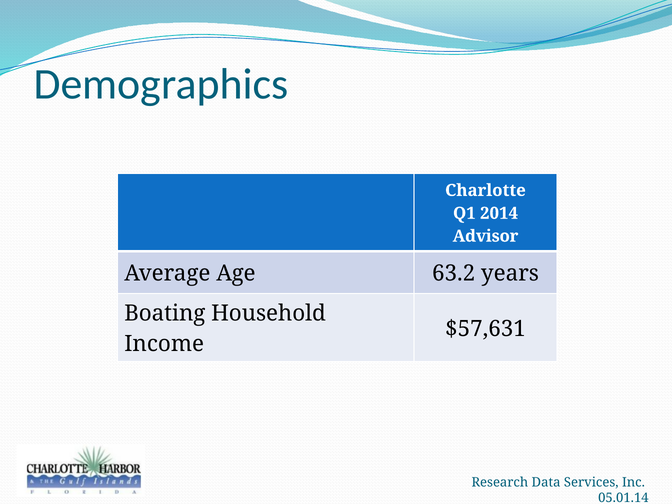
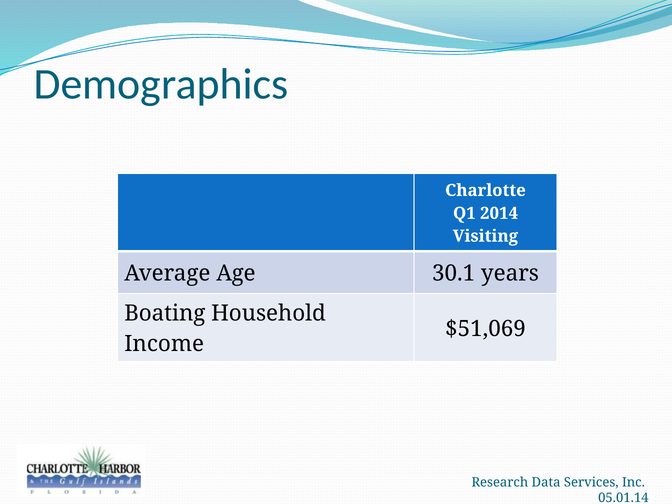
Advisor: Advisor -> Visiting (485, 236)
63.2: 63.2 -> 30.1 (454, 274)
$57,631: $57,631 -> $51,069 (486, 329)
